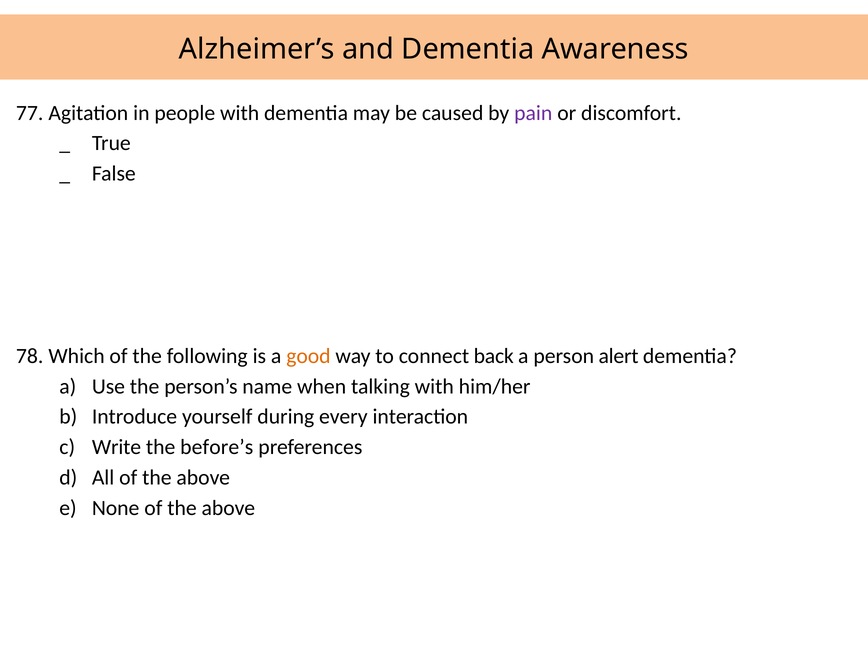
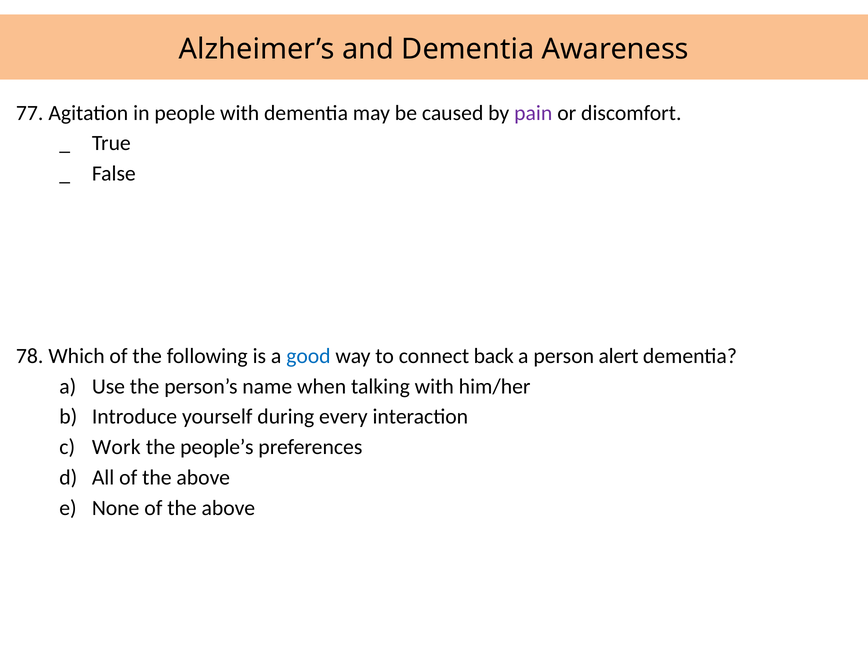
good colour: orange -> blue (308, 356)
Write: Write -> Work (116, 447)
before’s: before’s -> people’s (217, 447)
